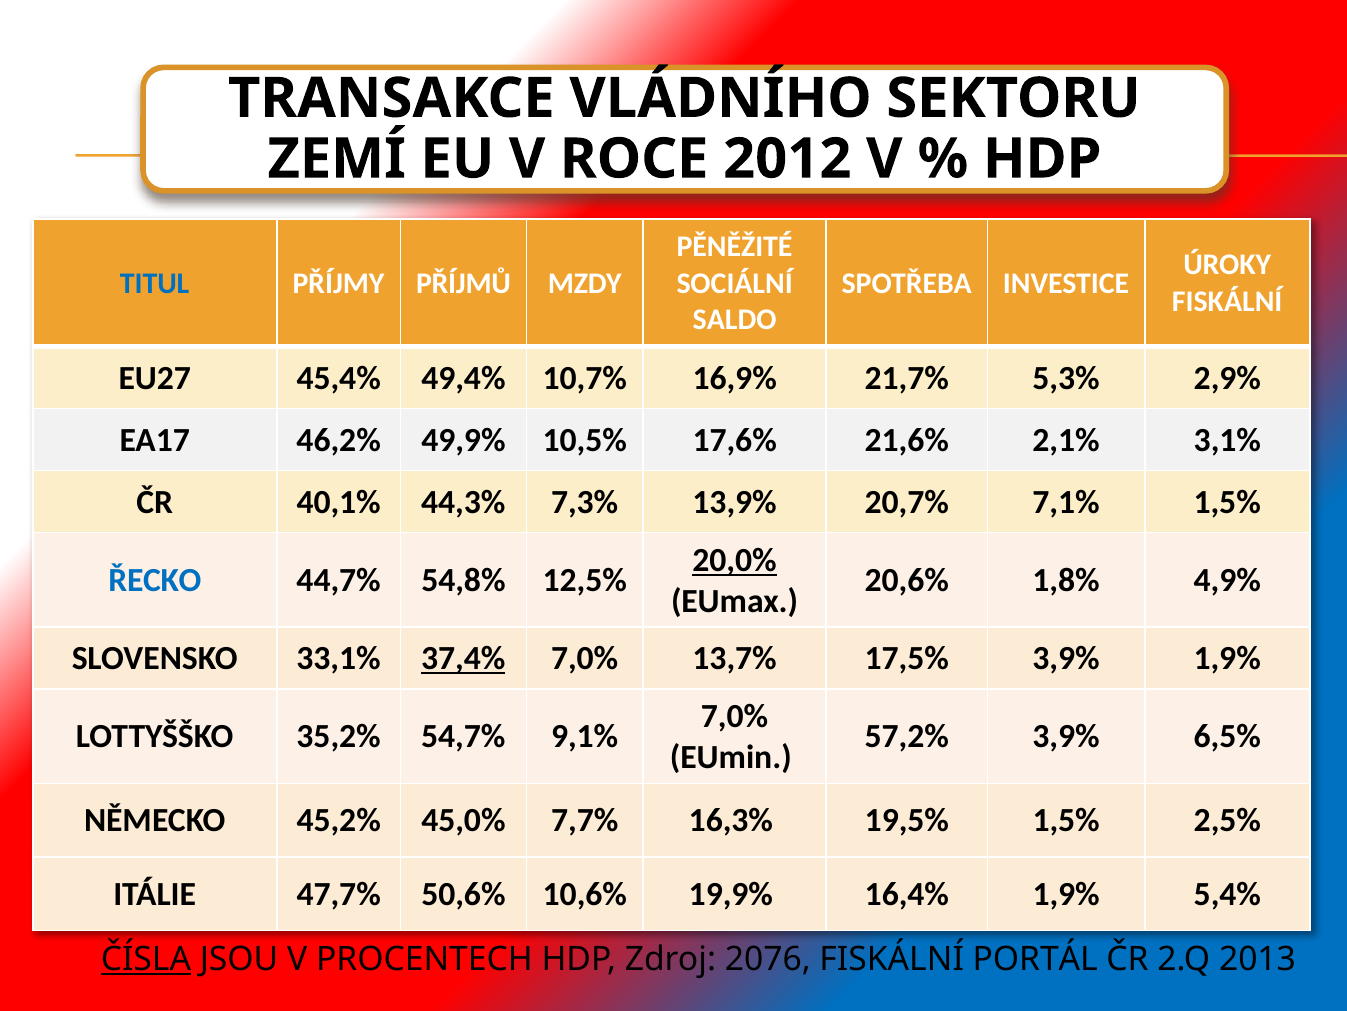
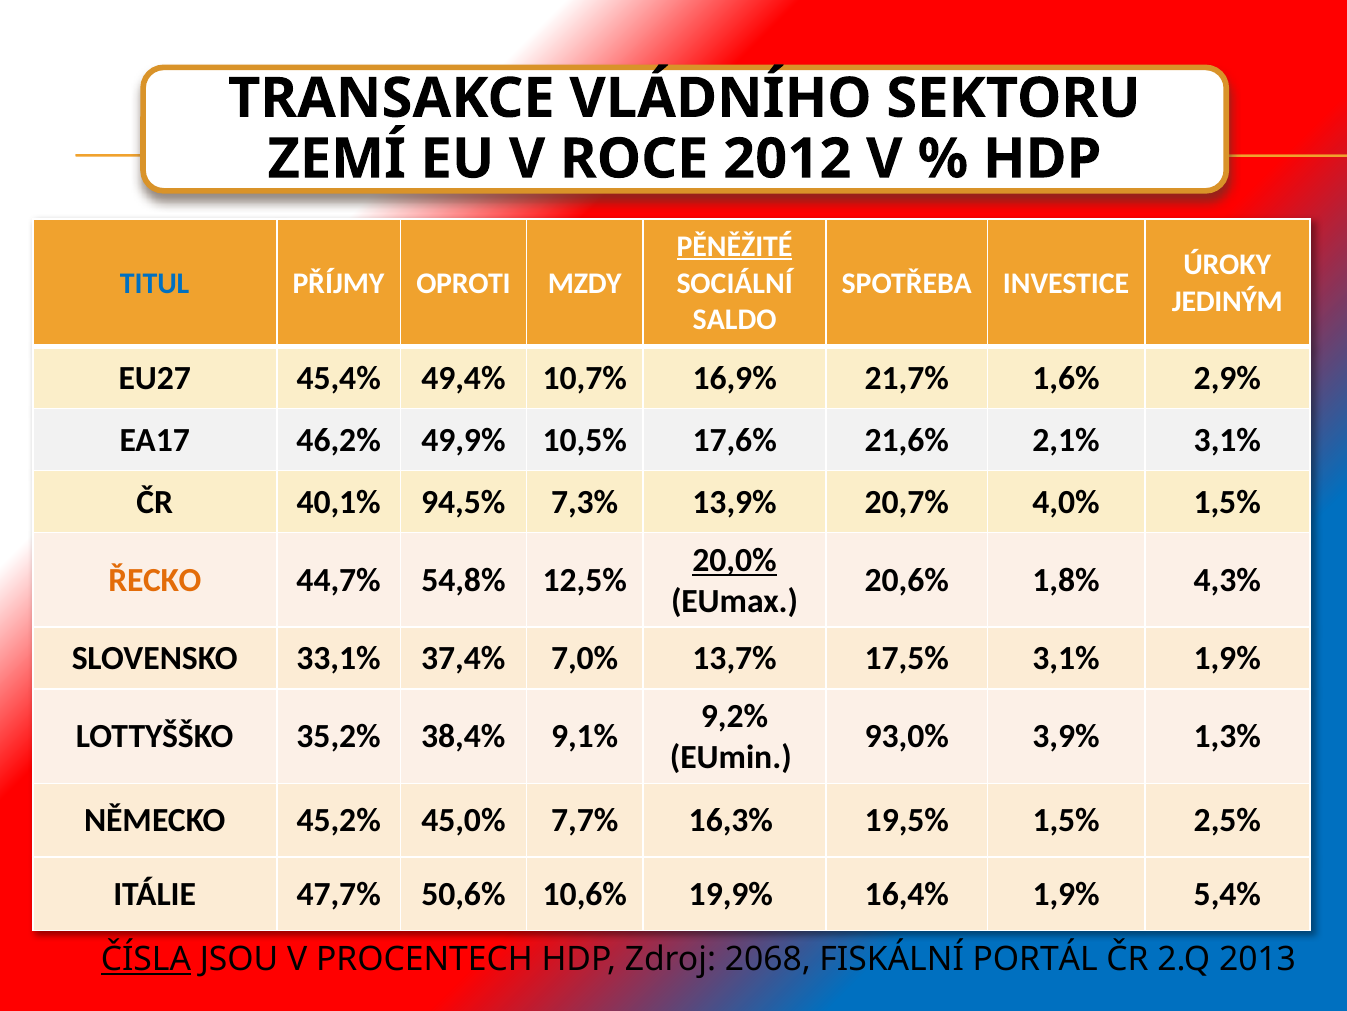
PĚNĚŽITÉ underline: none -> present (735, 246)
PŘÍJMŮ: PŘÍJMŮ -> OPROTI (463, 283)
FISKÁLNÍ: FISKÁLNÍ -> JEDINÝM (1227, 301)
5,3%: 5,3% -> 1,6% (1066, 378)
44,3%: 44,3% -> 94,5% (463, 502)
7,1%: 7,1% -> 4,0% (1066, 502)
ŘECKO colour: blue -> orange (155, 580)
4,9%: 4,9% -> 4,3% (1227, 580)
37,4% underline: present -> none (463, 658)
17,5% 3,9%: 3,9% -> 3,1% (1066, 658)
7,0%: 7,0% -> 9,2% (735, 716)
54,7%: 54,7% -> 38,4% (463, 736)
57,2%: 57,2% -> 93,0% (907, 736)
6,5%: 6,5% -> 1,3% (1227, 736)
2076: 2076 -> 2068 (768, 959)
